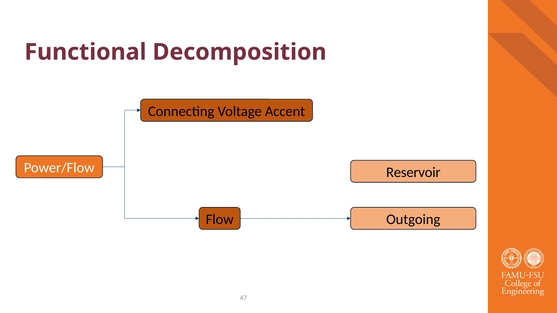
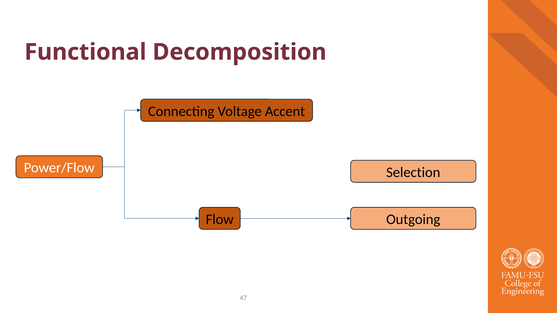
Reservoir: Reservoir -> Selection (413, 172)
